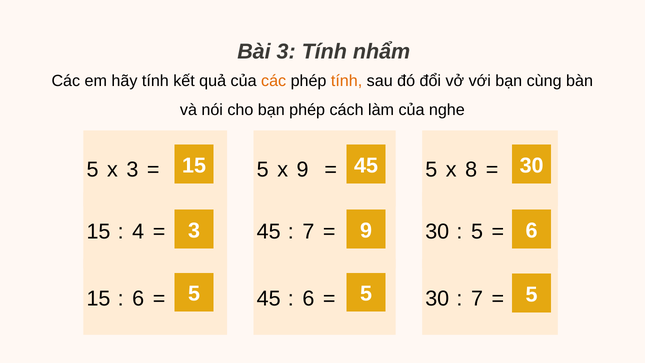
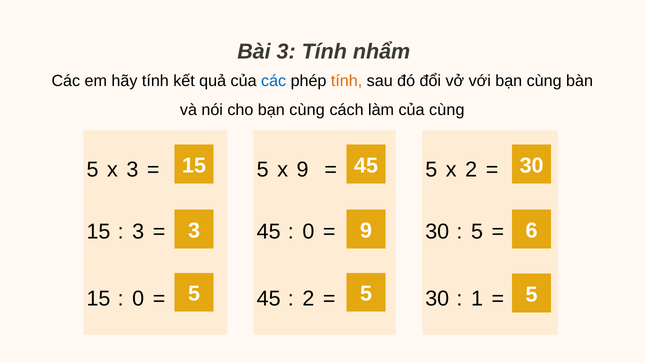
các colour: orange -> blue (274, 81)
cho bạn phép: phép -> cùng (307, 110)
của nghe: nghe -> cùng (447, 110)
x 8: 8 -> 2 (471, 170)
4: 4 -> 3 (138, 232)
7: 7 -> 0 (308, 232)
6: 6 -> 0 (138, 298)
6: 6 -> 2 (308, 298)
7: 7 -> 1 (477, 298)
